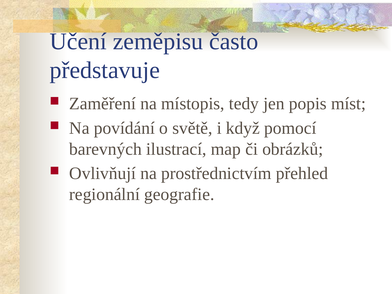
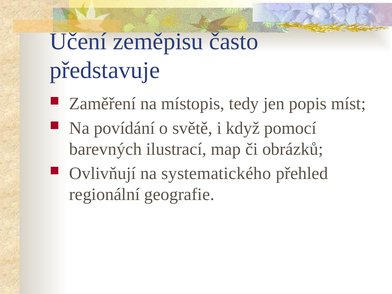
prostřednictvím: prostřednictvím -> systematického (216, 173)
